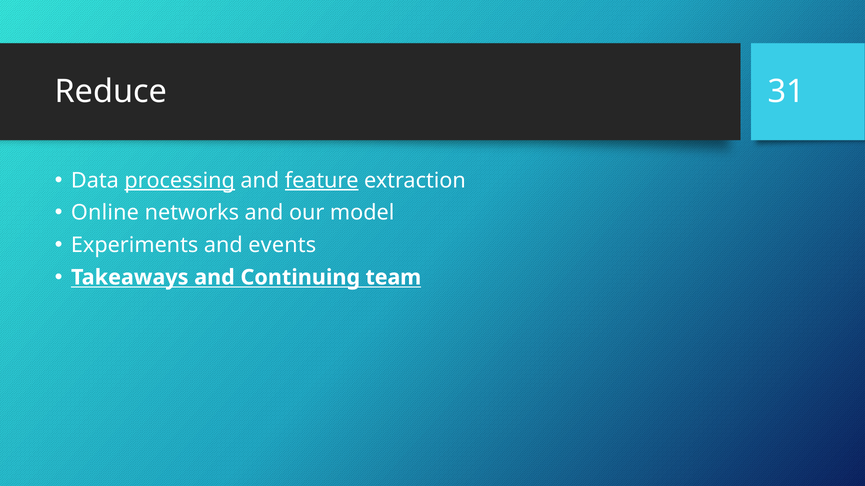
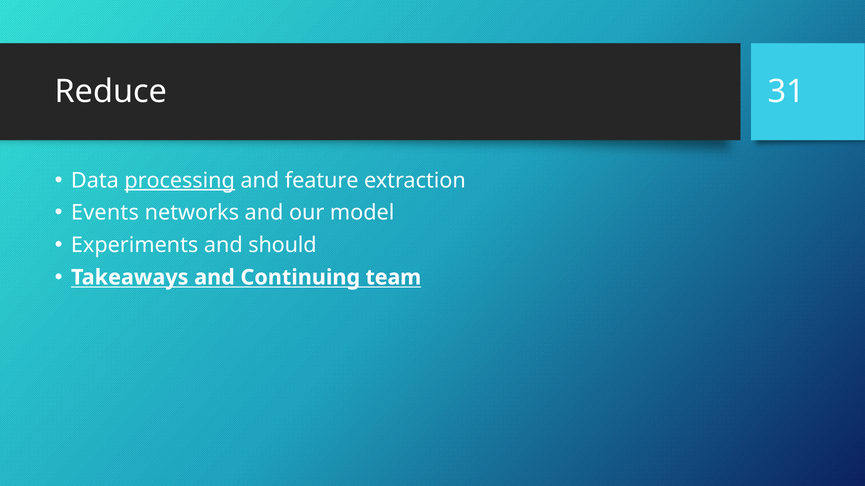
feature underline: present -> none (322, 181)
Online: Online -> Events (105, 213)
events: events -> should (282, 245)
